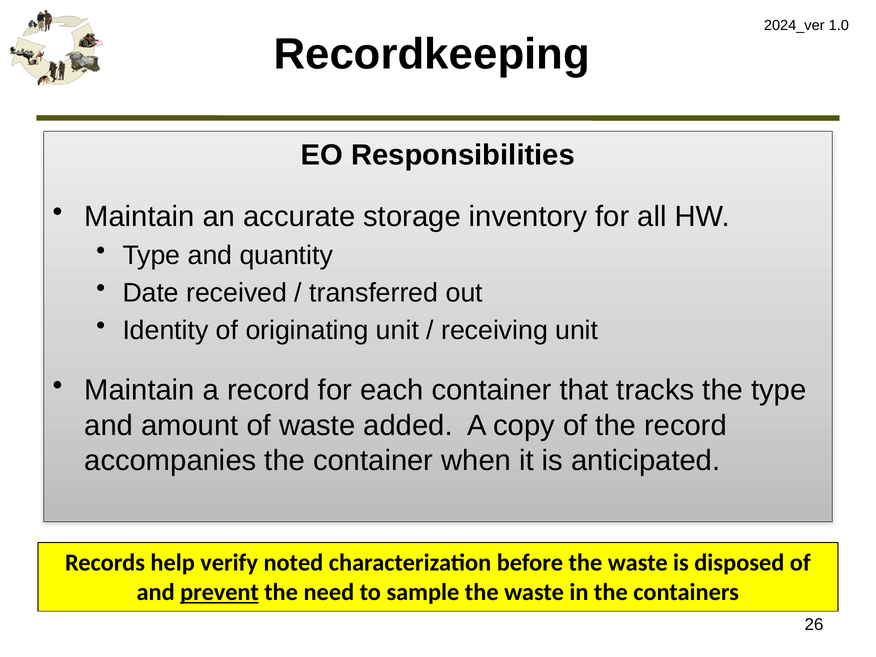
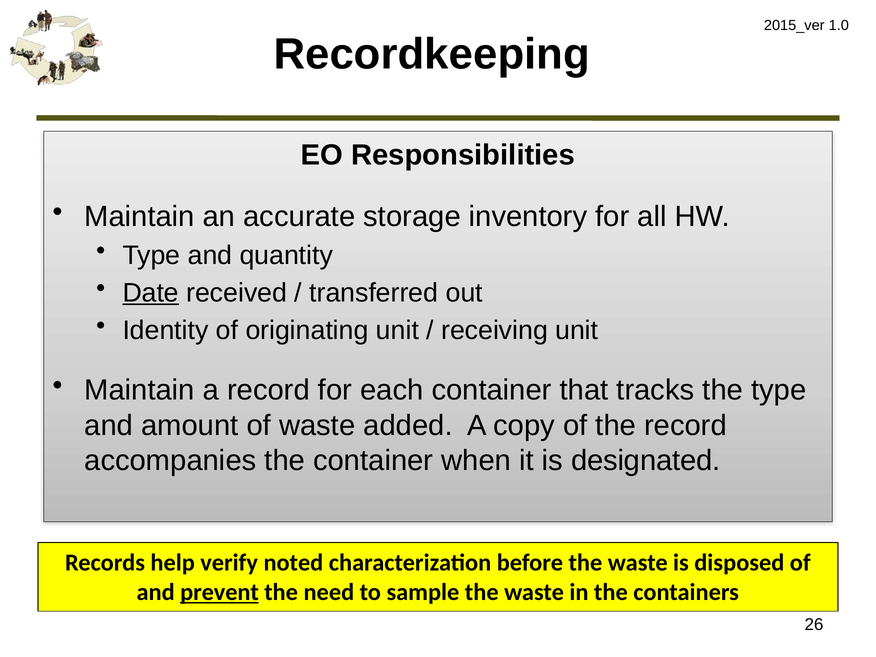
2024_ver: 2024_ver -> 2015_ver (794, 25)
Date underline: none -> present (151, 293)
anticipated: anticipated -> designated (646, 460)
